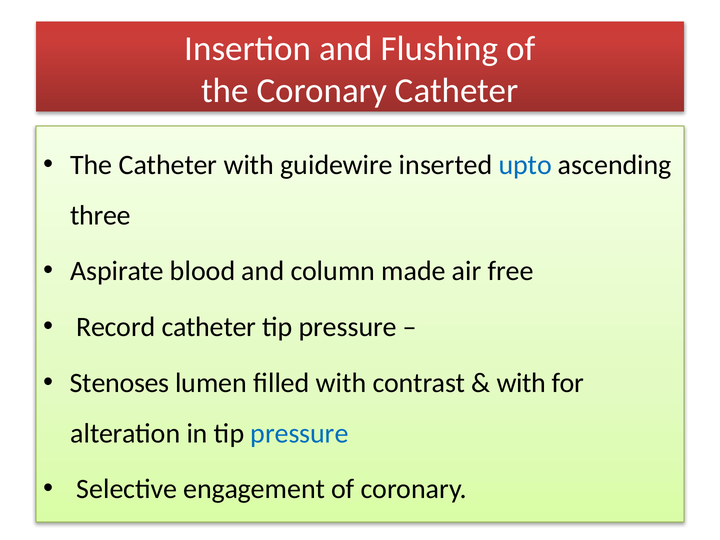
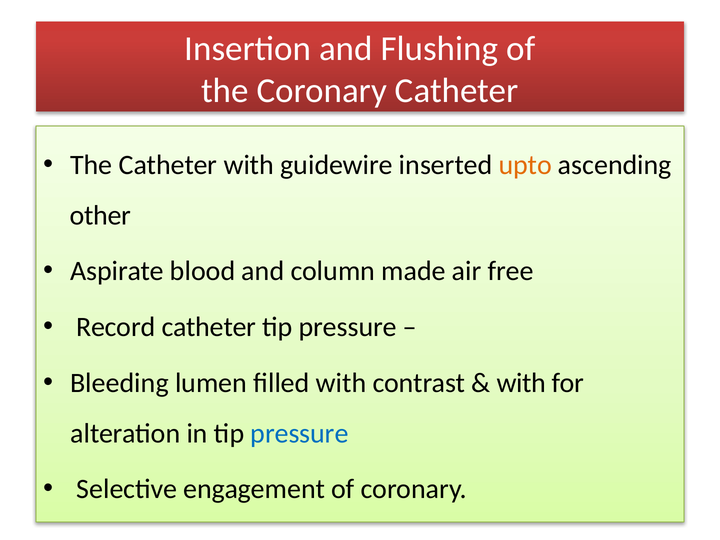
upto colour: blue -> orange (525, 165)
three: three -> other (100, 215)
Stenoses: Stenoses -> Bleeding (119, 383)
